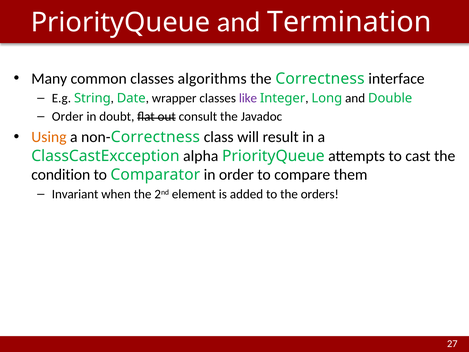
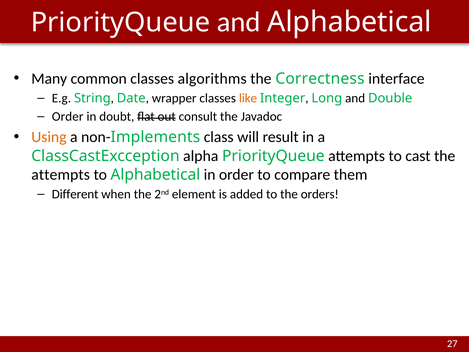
and Termination: Termination -> Alphabetical (349, 22)
like colour: purple -> orange (248, 98)
Correctness: Correctness -> Implements (155, 137)
condition: condition -> attempts (61, 175)
to Comparator: Comparator -> Alphabetical (155, 175)
Invariant: Invariant -> Different (75, 194)
